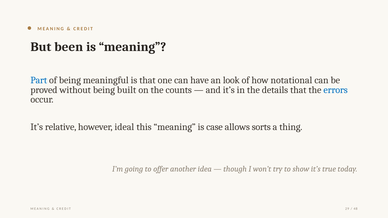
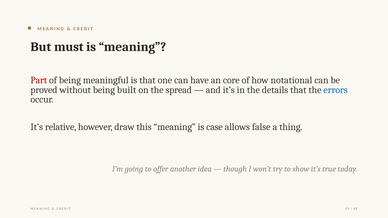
been: been -> must (69, 47)
Part colour: blue -> red (39, 80)
look: look -> core (231, 80)
counts: counts -> spread (179, 90)
ideal: ideal -> draw (124, 127)
sorts: sorts -> false (261, 127)
